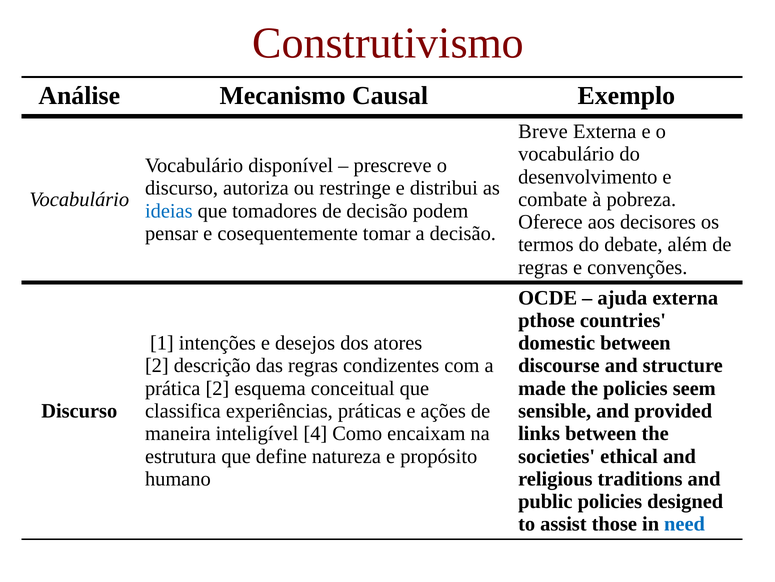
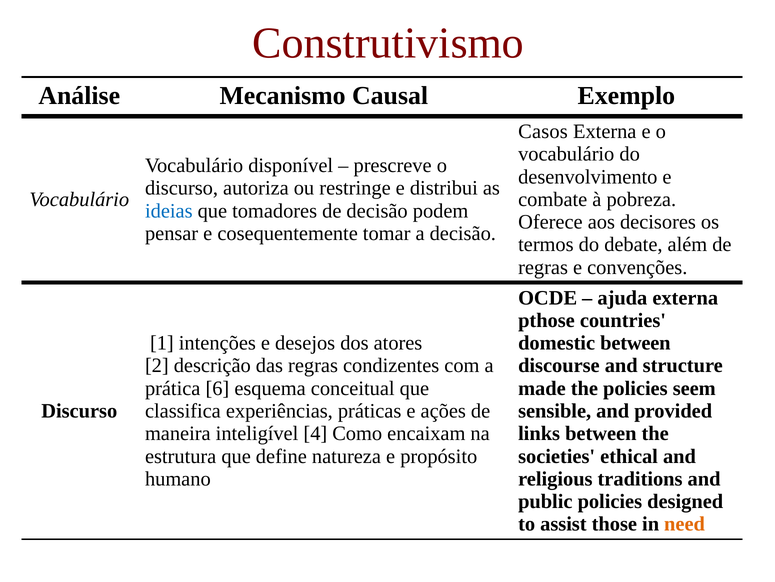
Breve: Breve -> Casos (543, 131)
prática 2: 2 -> 6 (217, 388)
need colour: blue -> orange (685, 524)
